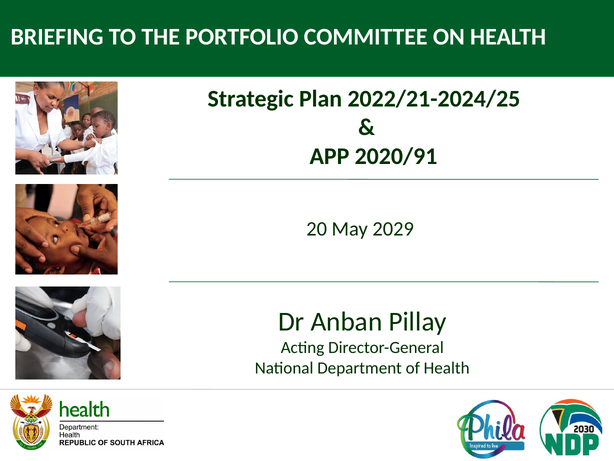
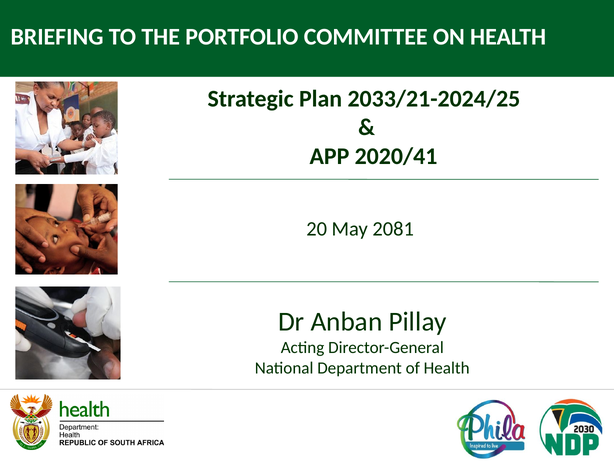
2022/21-2024/25: 2022/21-2024/25 -> 2033/21-2024/25 (434, 99)
2020/91: 2020/91 -> 2020/41 (396, 156)
2029: 2029 -> 2081 (393, 229)
